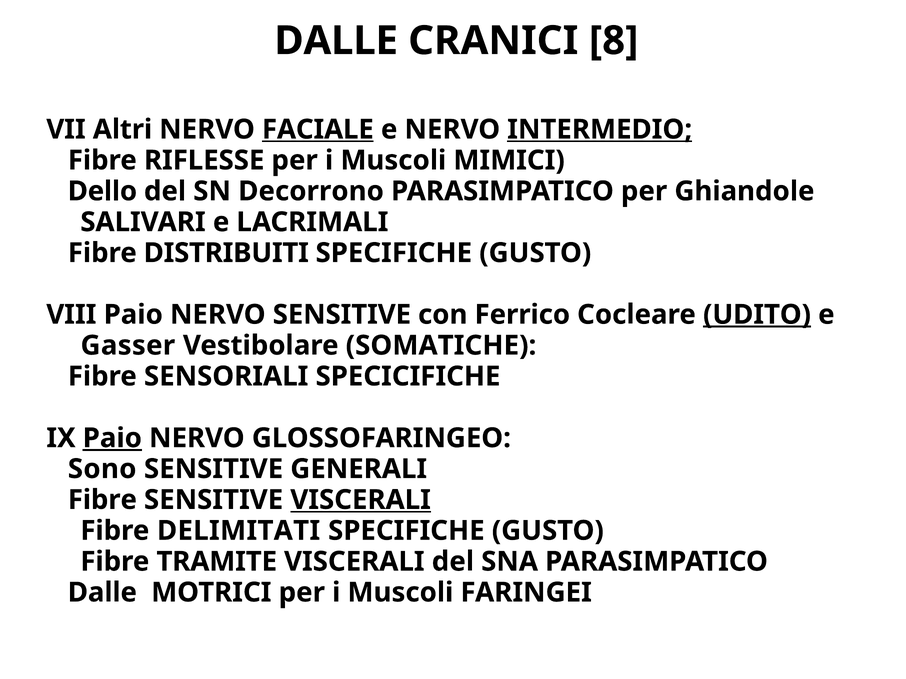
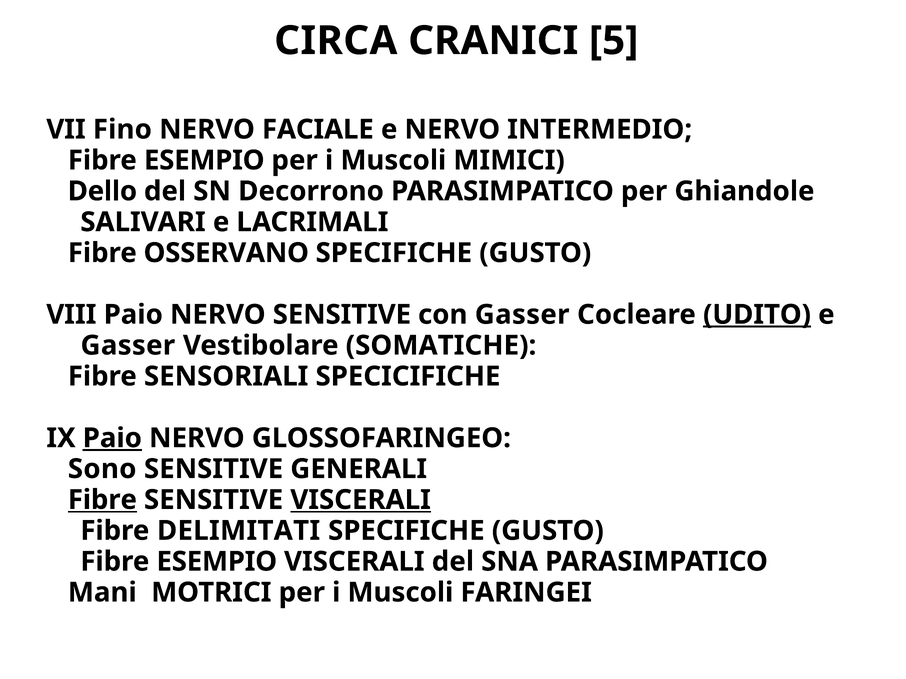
DALLE: DALLE -> CIRCA (336, 41)
8: 8 -> 5 (614, 41)
Altri: Altri -> Fino (122, 130)
FACIALE underline: present -> none (318, 130)
INTERMEDIO underline: present -> none (600, 130)
RIFLESSE: RIFLESSE -> ESEMPIO (204, 160)
DISTRIBUITI: DISTRIBUITI -> OSSERVANO (226, 253)
con Ferrico: Ferrico -> Gasser (522, 315)
Fibre underline: none -> present (102, 500)
TRAMITE: TRAMITE -> ESEMPIO (217, 562)
Dalle: Dalle -> Mani (102, 593)
